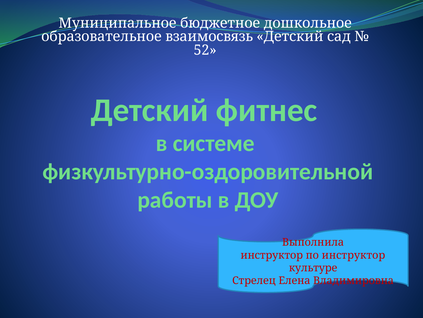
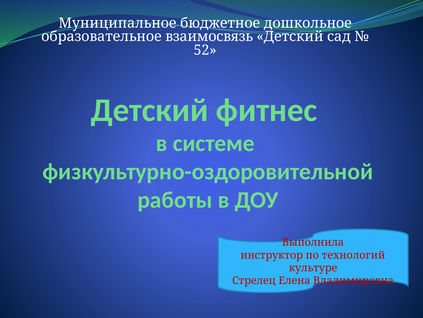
по инструктор: инструктор -> технологий (353, 255)
